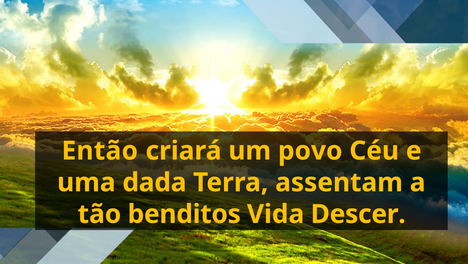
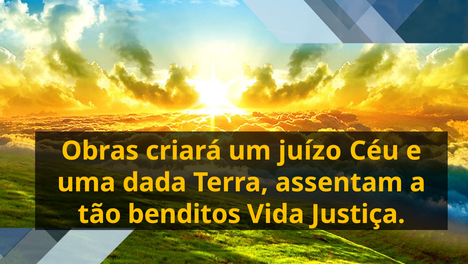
Então: Então -> Obras (100, 150)
povo: povo -> juízo (310, 150)
Descer: Descer -> Justiça (358, 214)
